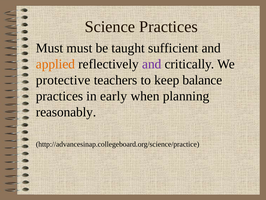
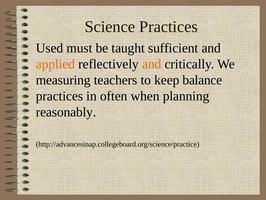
Must: Must -> Used (50, 48)
and colour: purple -> orange (152, 64)
protective: protective -> measuring (63, 80)
early: early -> often (114, 96)
